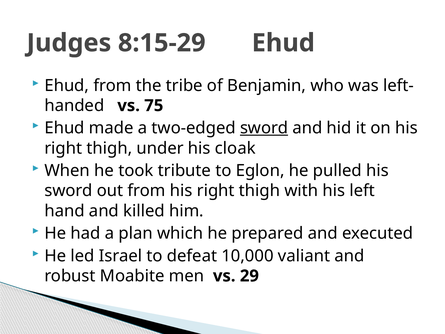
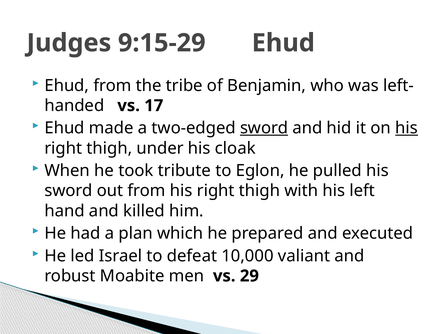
8:15-29: 8:15-29 -> 9:15-29 (162, 43)
75: 75 -> 17 (154, 106)
his underline: none -> present (407, 128)
